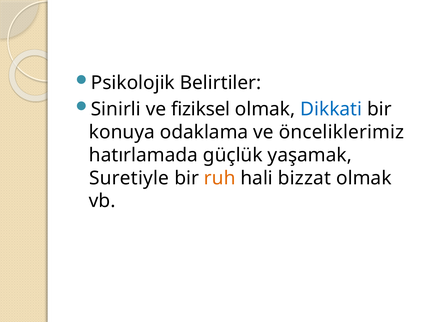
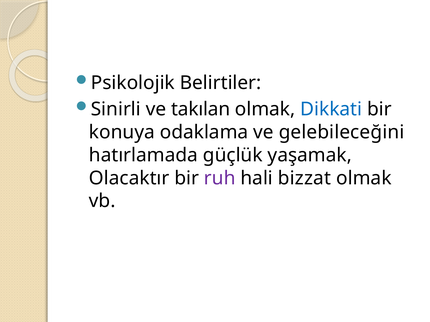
fiziksel: fiziksel -> takılan (201, 110)
önceliklerimiz: önceliklerimiz -> gelebileceğini (342, 132)
Suretiyle: Suretiyle -> Olacaktır (129, 178)
ruh colour: orange -> purple (220, 178)
